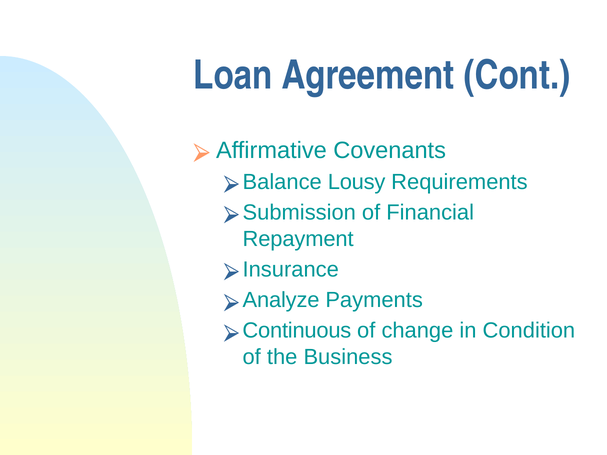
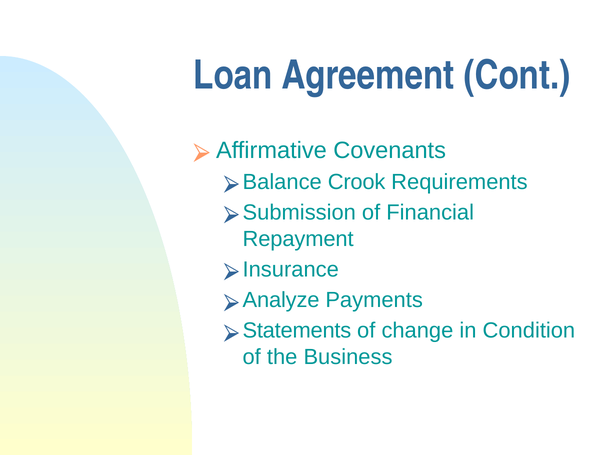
Lousy: Lousy -> Crook (357, 182)
Continuous: Continuous -> Statements (297, 331)
